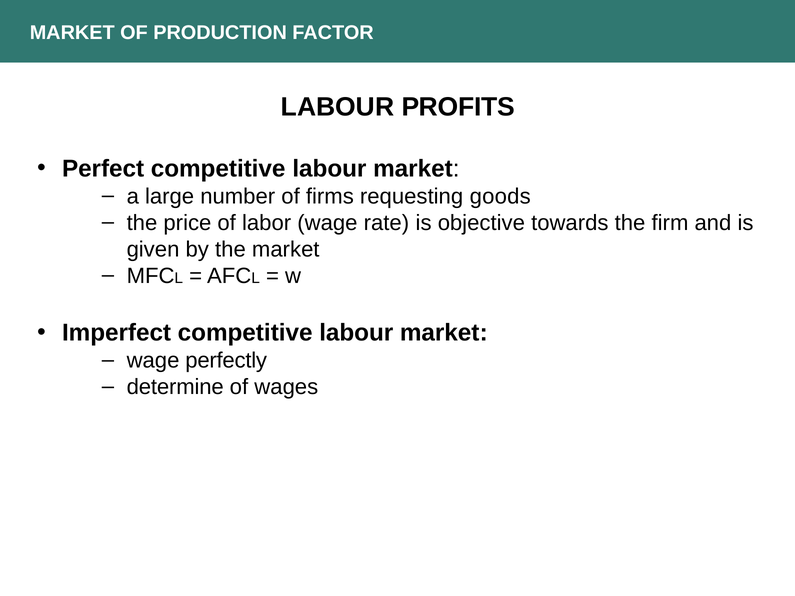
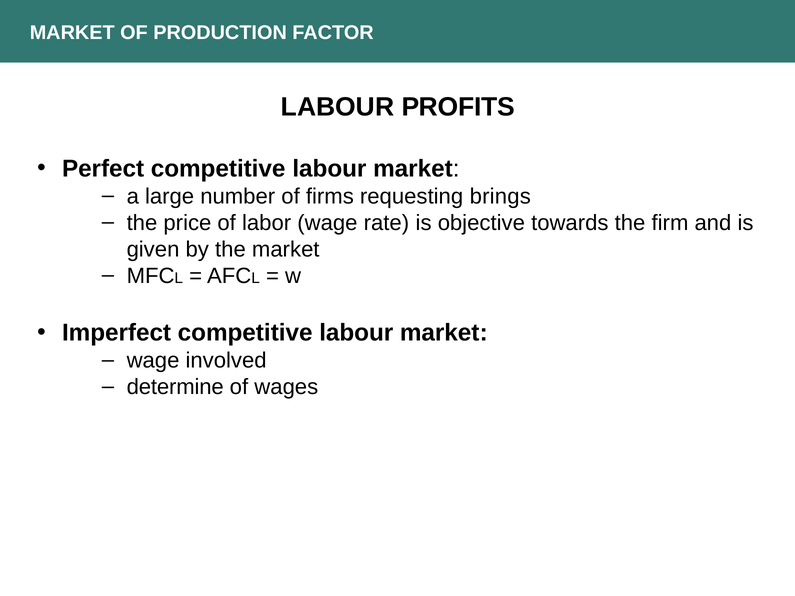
goods: goods -> brings (500, 196)
perfectly: perfectly -> involved (226, 361)
